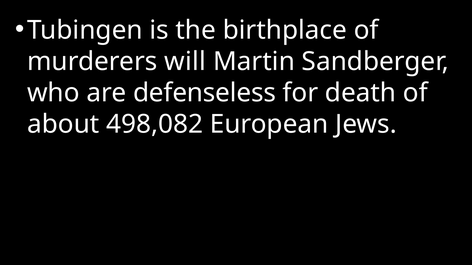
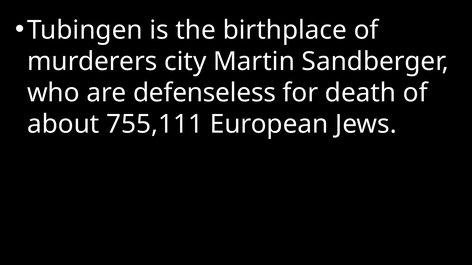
will: will -> city (185, 62)
498,082: 498,082 -> 755,111 (155, 124)
